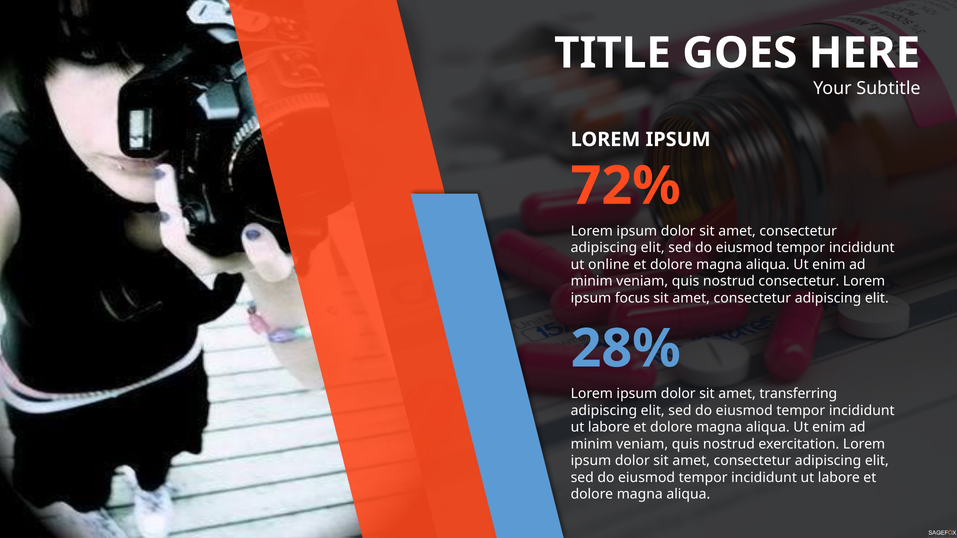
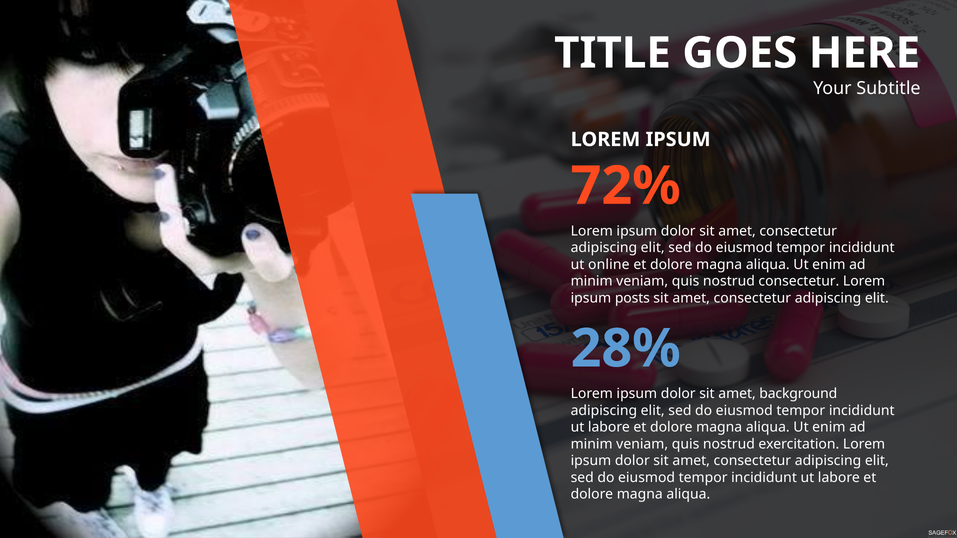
focus: focus -> posts (632, 298)
transferring: transferring -> background (798, 394)
